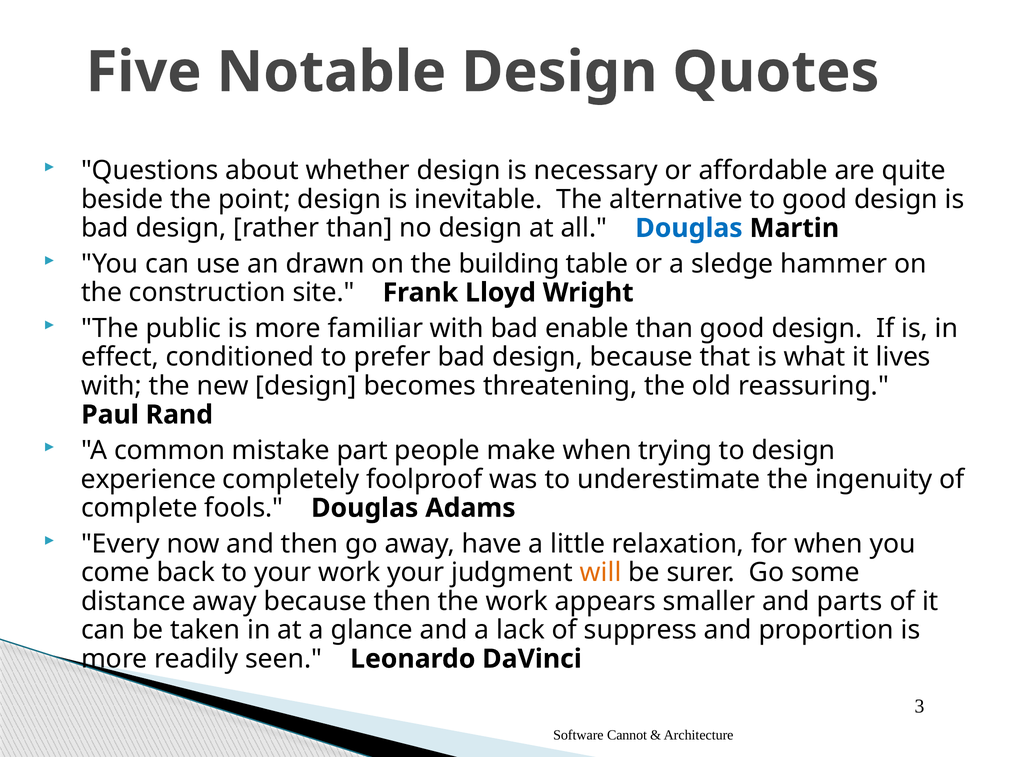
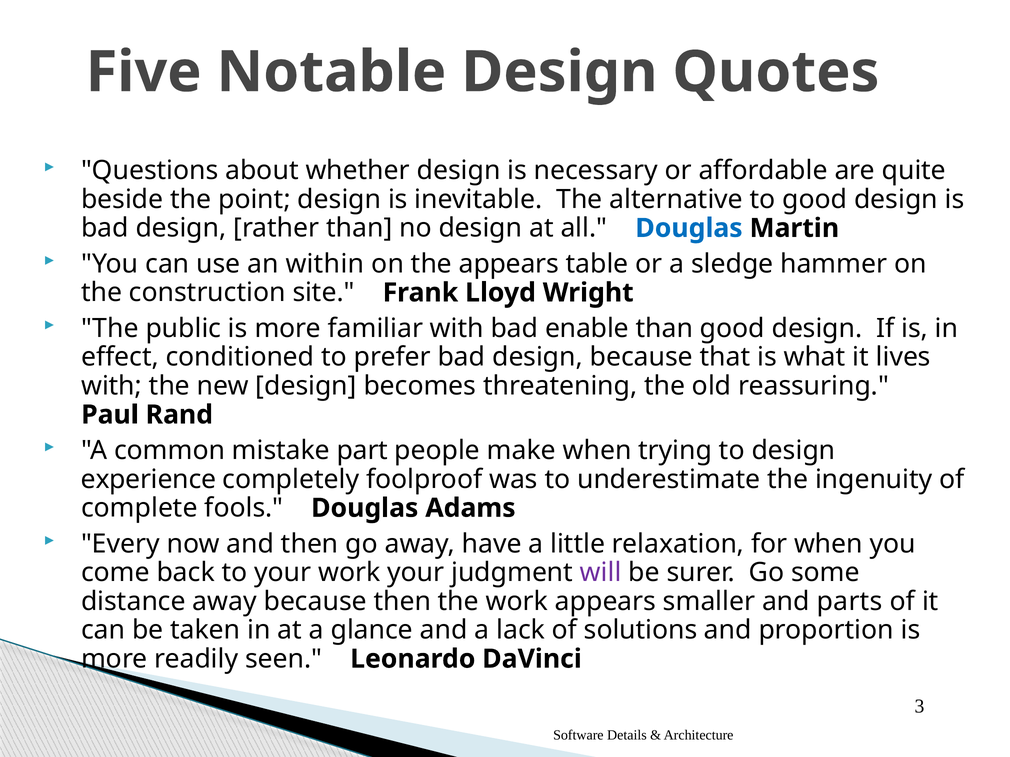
drawn: drawn -> within (325, 264)
the building: building -> appears (509, 264)
will colour: orange -> purple (601, 573)
suppress: suppress -> solutions (641, 631)
Cannot: Cannot -> Details (627, 736)
